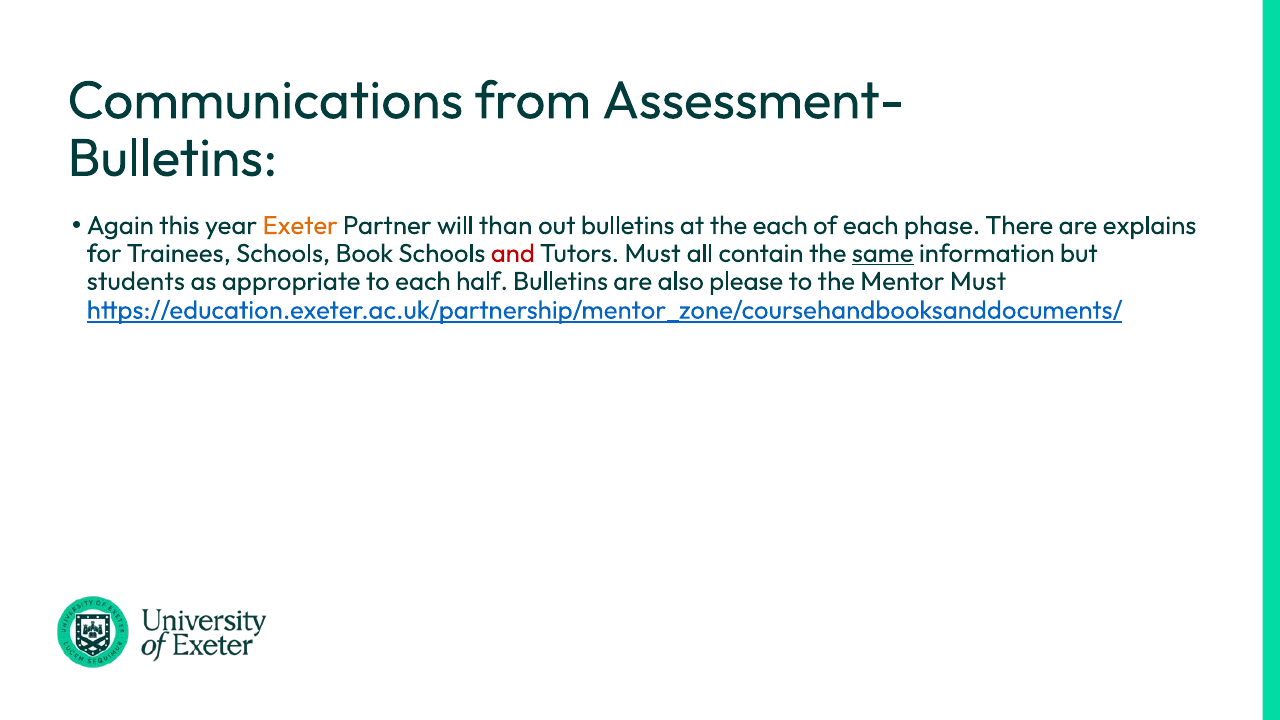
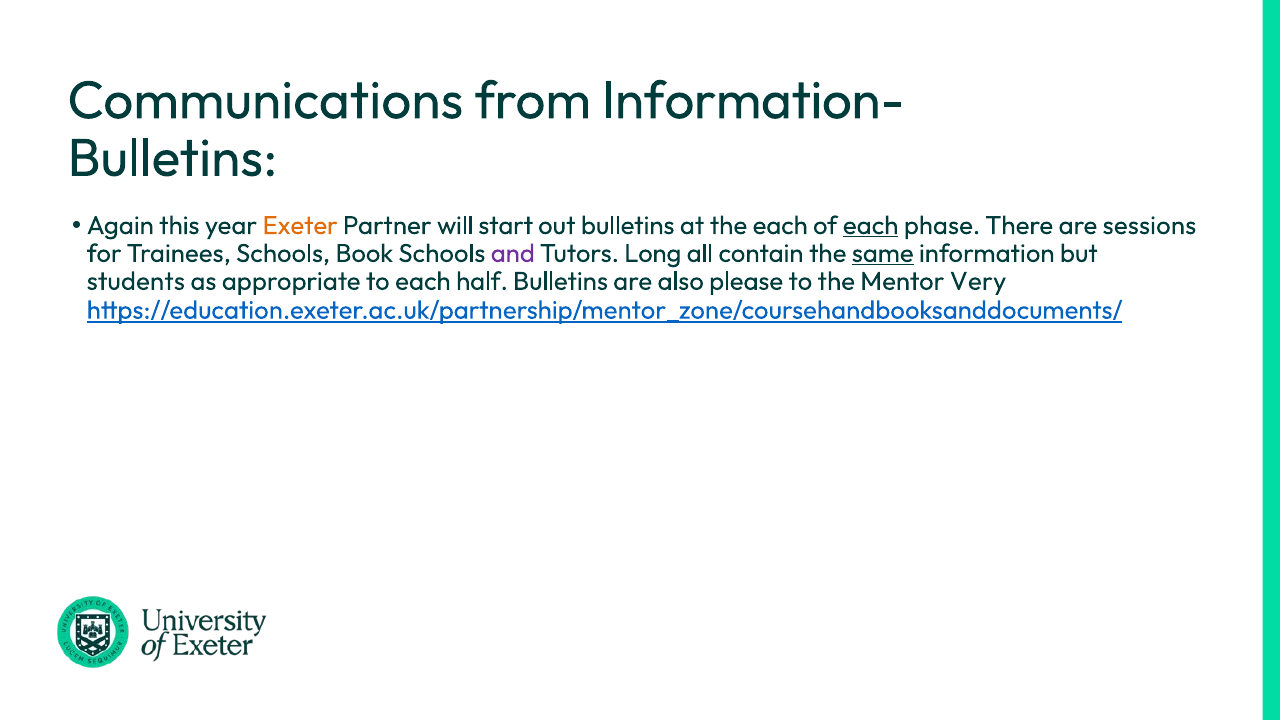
Assessment-: Assessment- -> Information- (753, 101)
than: than -> start (506, 226)
each underline: none -> present (871, 226)
explains: explains -> sessions (1149, 226)
and colour: red -> purple (513, 253)
Tutors Must: Must -> Long (653, 253)
Mentor Must: Must -> Very (978, 281)
